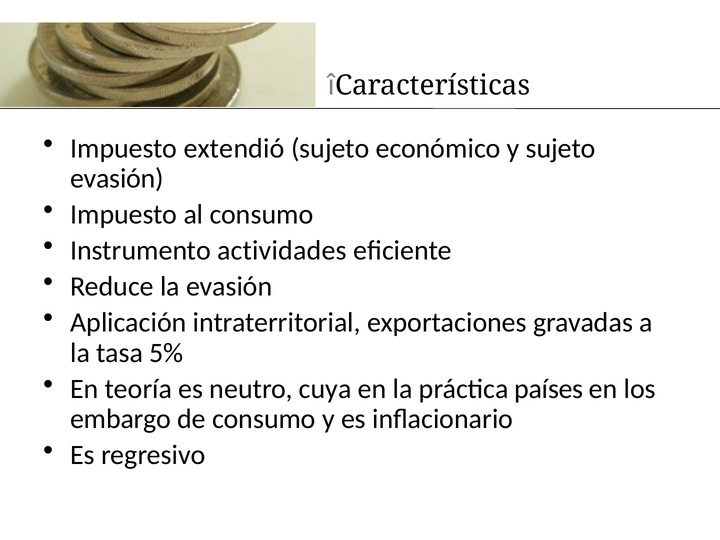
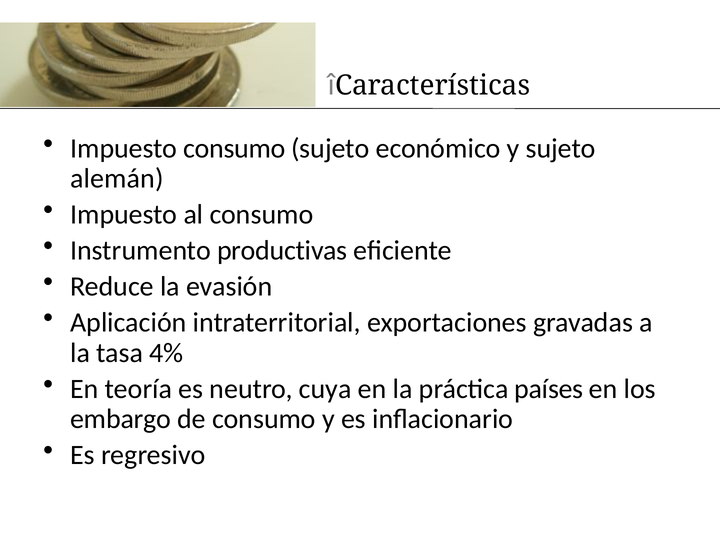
Impuesto extendió: extendió -> consumo (234, 148)
evasión: evasión -> alemán (117, 179)
actividades: actividades -> productivas (282, 251)
5%: 5% -> 4% (166, 353)
